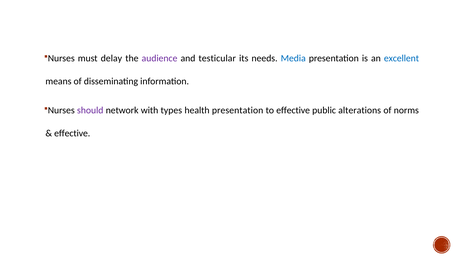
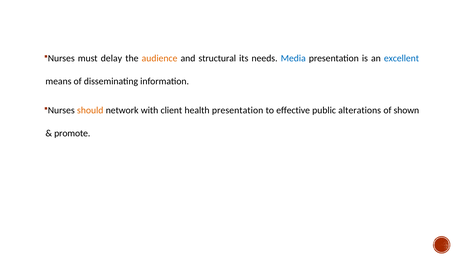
audience colour: purple -> orange (160, 58)
testicular: testicular -> structural (217, 58)
should colour: purple -> orange (90, 110)
types: types -> client (171, 110)
norms: norms -> shown (406, 110)
effective: effective -> promote (72, 134)
